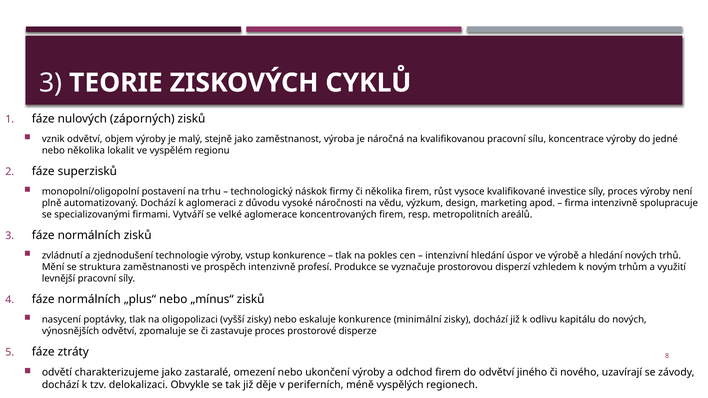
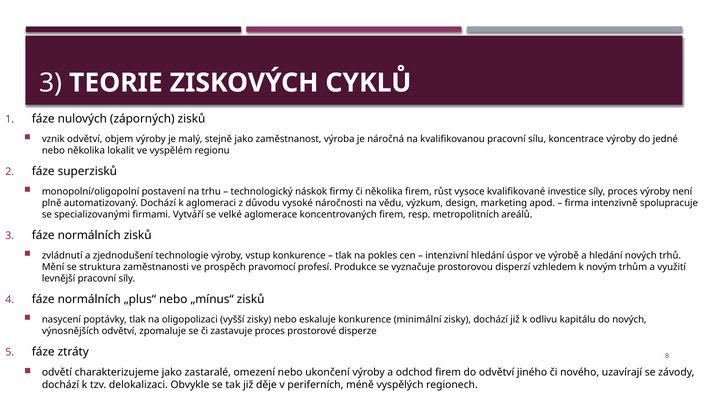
prospěch intenzivně: intenzivně -> pravomocí (272, 267)
